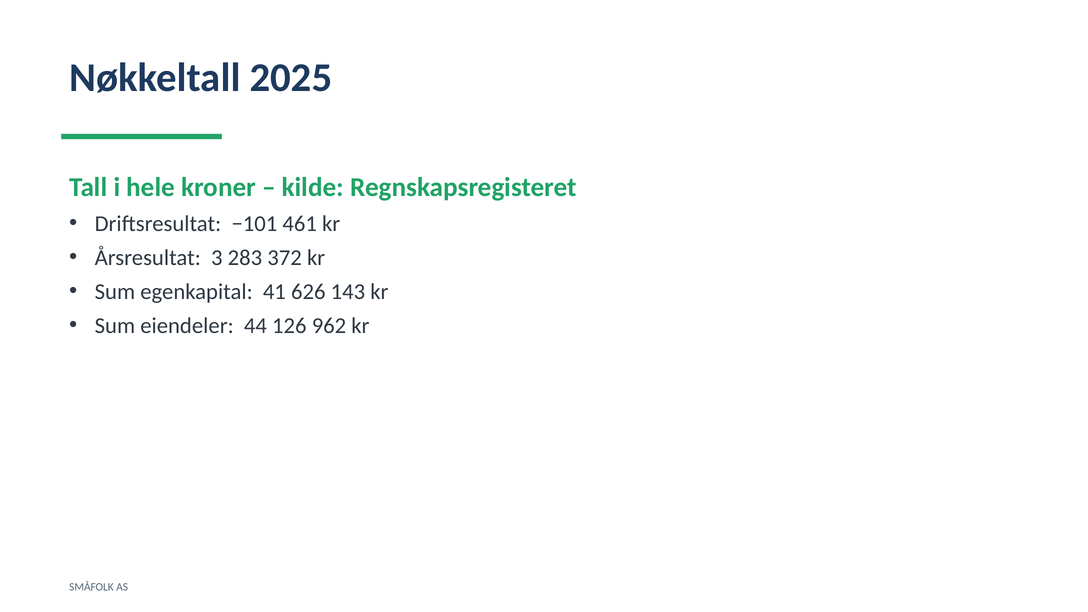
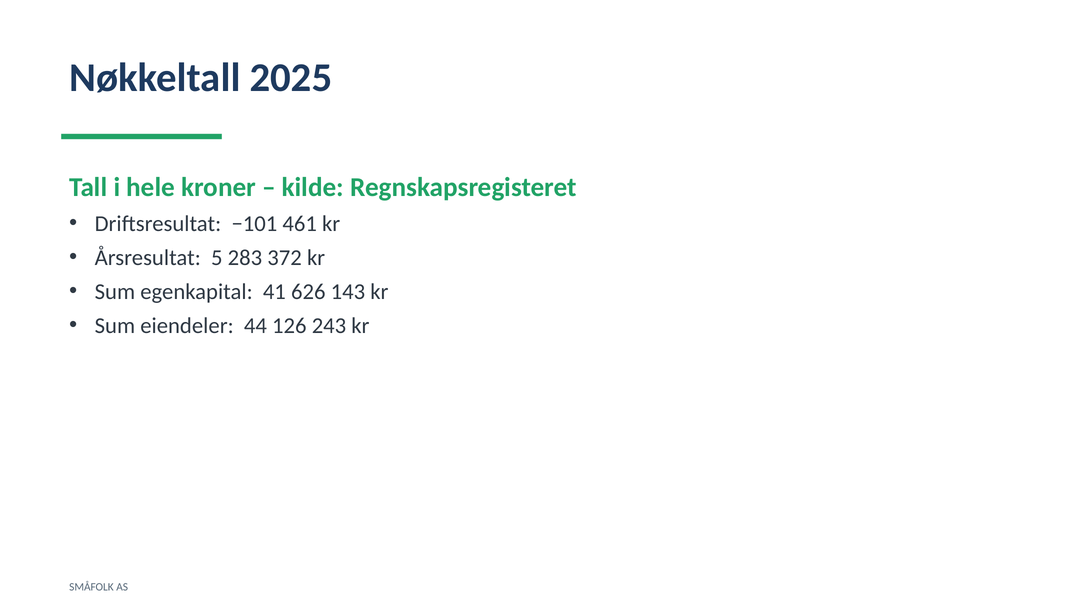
3: 3 -> 5 (217, 258)
962: 962 -> 243 (329, 326)
